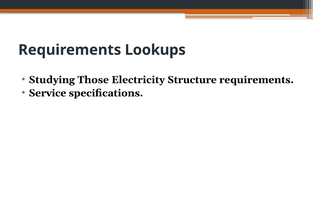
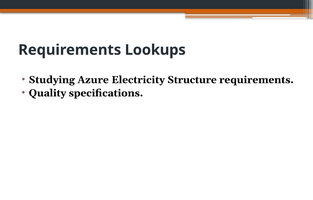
Those: Those -> Azure (93, 80)
Service: Service -> Quality (47, 93)
